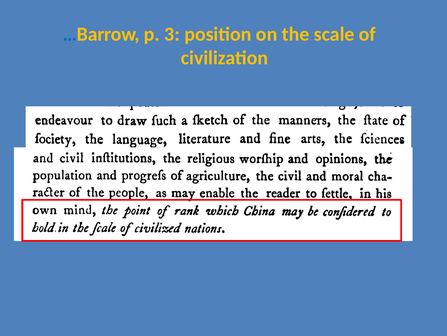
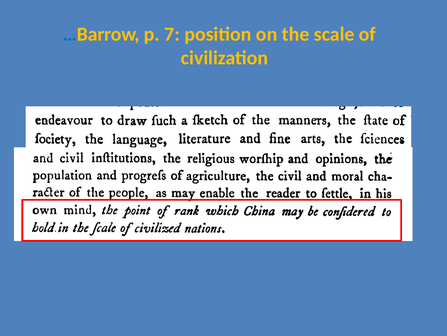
3: 3 -> 7 (172, 34)
